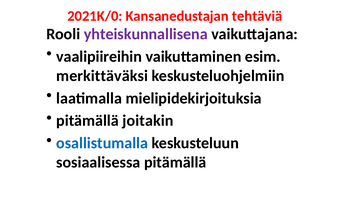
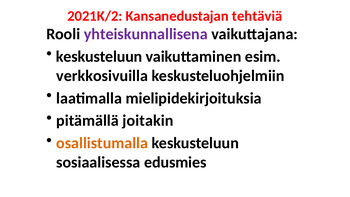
2021K/0: 2021K/0 -> 2021K/2 (95, 16)
vaalipiireihin: vaalipiireihin -> keskusteluun (99, 56)
merkittäväksi: merkittäväksi -> verkkosivuilla (102, 76)
osallistumalla colour: blue -> orange (102, 143)
sosiaalisessa pitämällä: pitämällä -> edusmies (175, 162)
